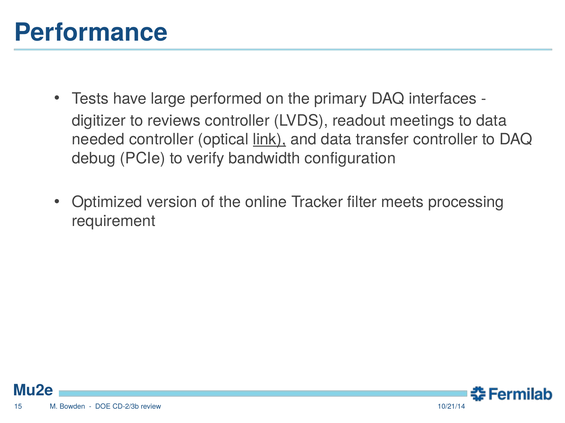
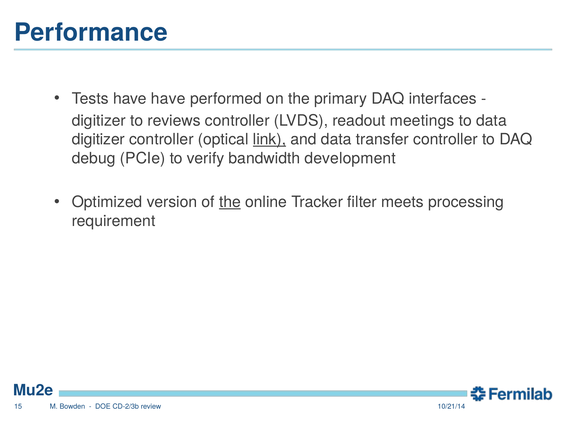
have large: large -> have (168, 99)
needed: needed -> digitizer (98, 140)
configuration: configuration -> development (350, 158)
the underline: none -> present (230, 202)
